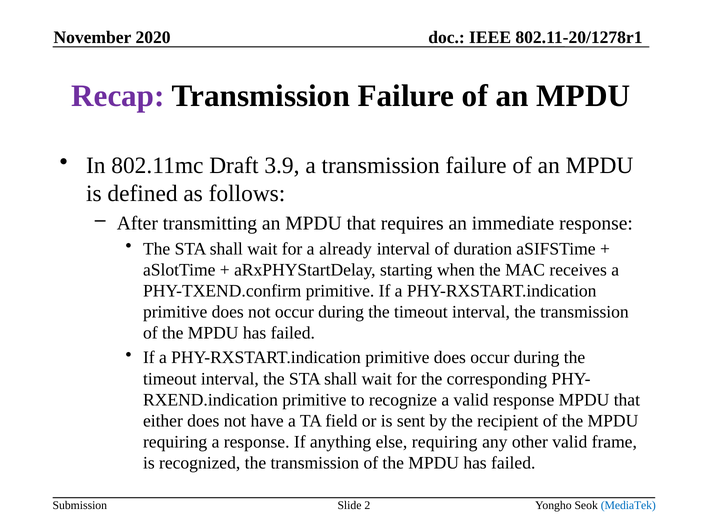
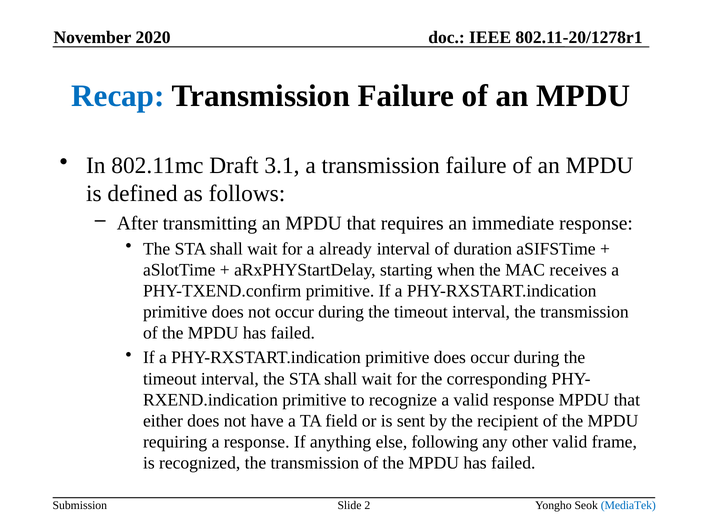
Recap colour: purple -> blue (118, 96)
3.9: 3.9 -> 3.1 (282, 165)
else requiring: requiring -> following (445, 442)
